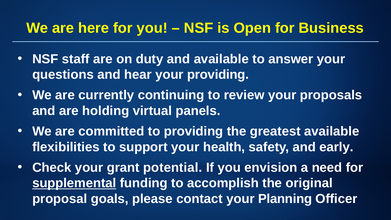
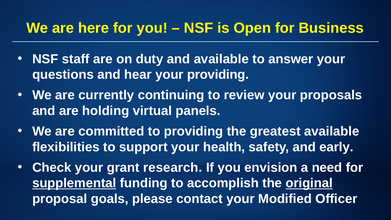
potential: potential -> research (173, 167)
original underline: none -> present (309, 183)
Planning: Planning -> Modified (285, 199)
